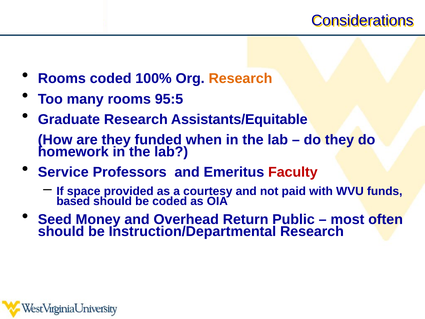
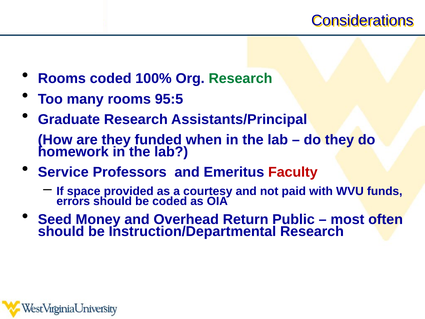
Research colour: orange -> green (240, 79)
Assistants/Equitable: Assistants/Equitable -> Assistants/Principal (239, 119)
based: based -> errors (73, 201)
